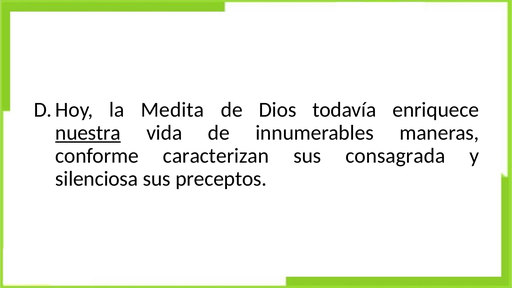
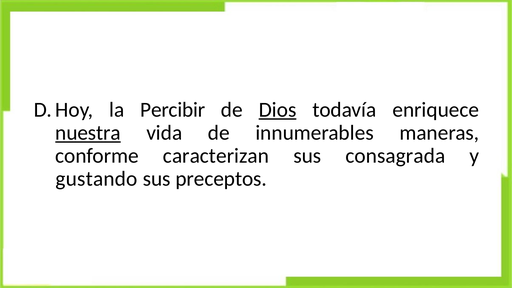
Medita: Medita -> Percibir (173, 110)
Dios underline: none -> present (278, 110)
silenciosa: silenciosa -> gustando (97, 179)
